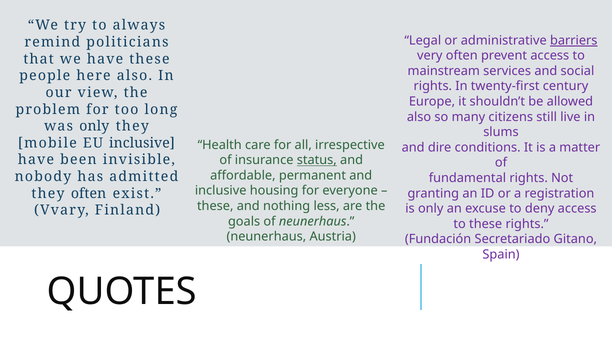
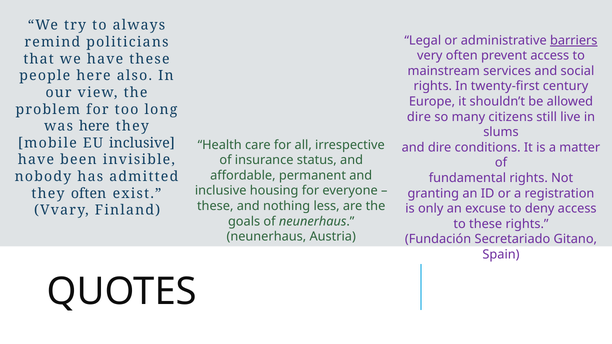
also: also -> dire (419, 117)
was only: only -> here (94, 126)
status underline: present -> none (317, 160)
